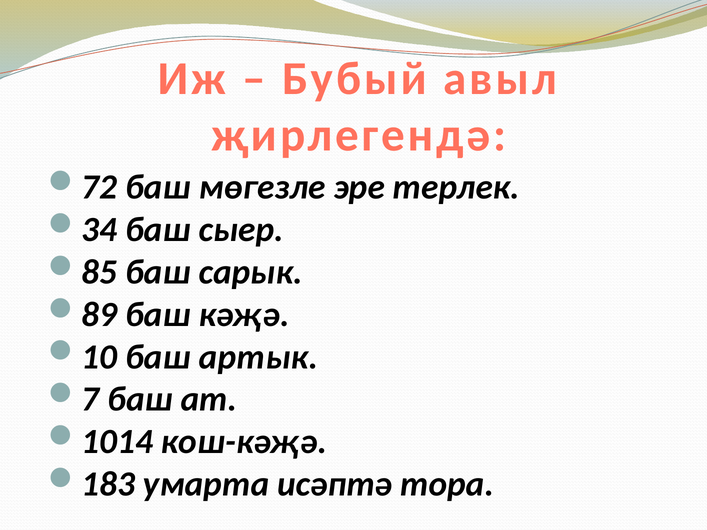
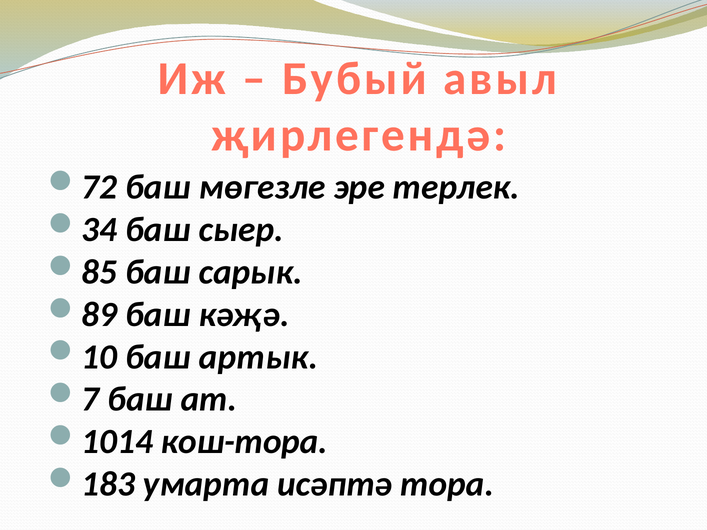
кош-кәҗә: кош-кәҗә -> кош-тора (244, 442)
